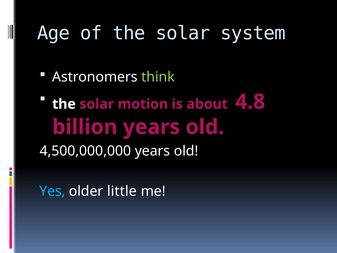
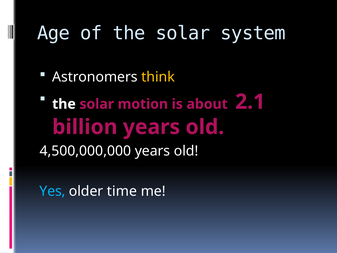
think colour: light green -> yellow (158, 77)
4.8: 4.8 -> 2.1 (250, 102)
little: little -> time (122, 191)
